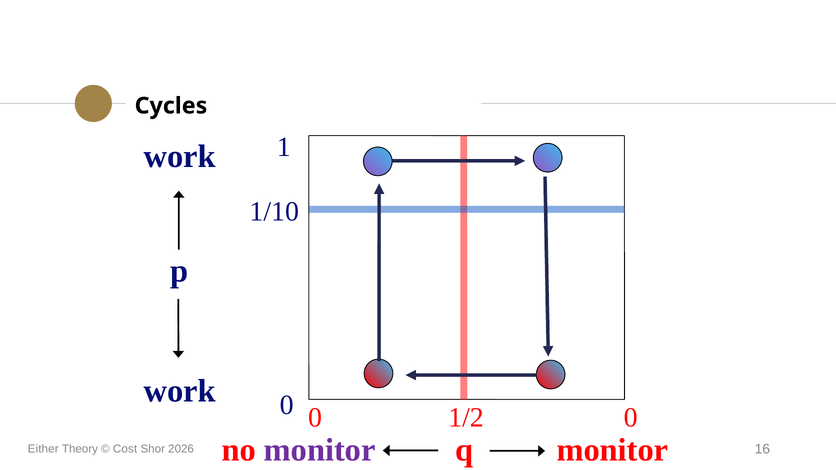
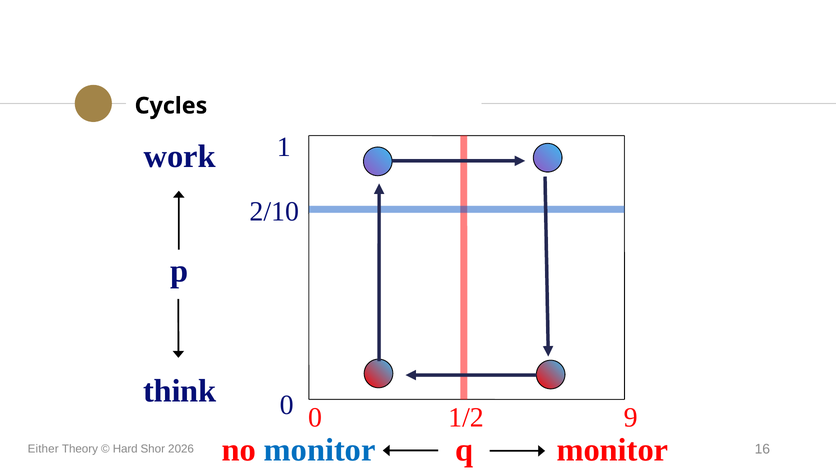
1/10: 1/10 -> 2/10 (274, 212)
work: work -> think (180, 391)
0 0: 0 -> 9 (631, 418)
monitor colour: purple -> blue (320, 450)
Cost: Cost -> Hard (125, 449)
